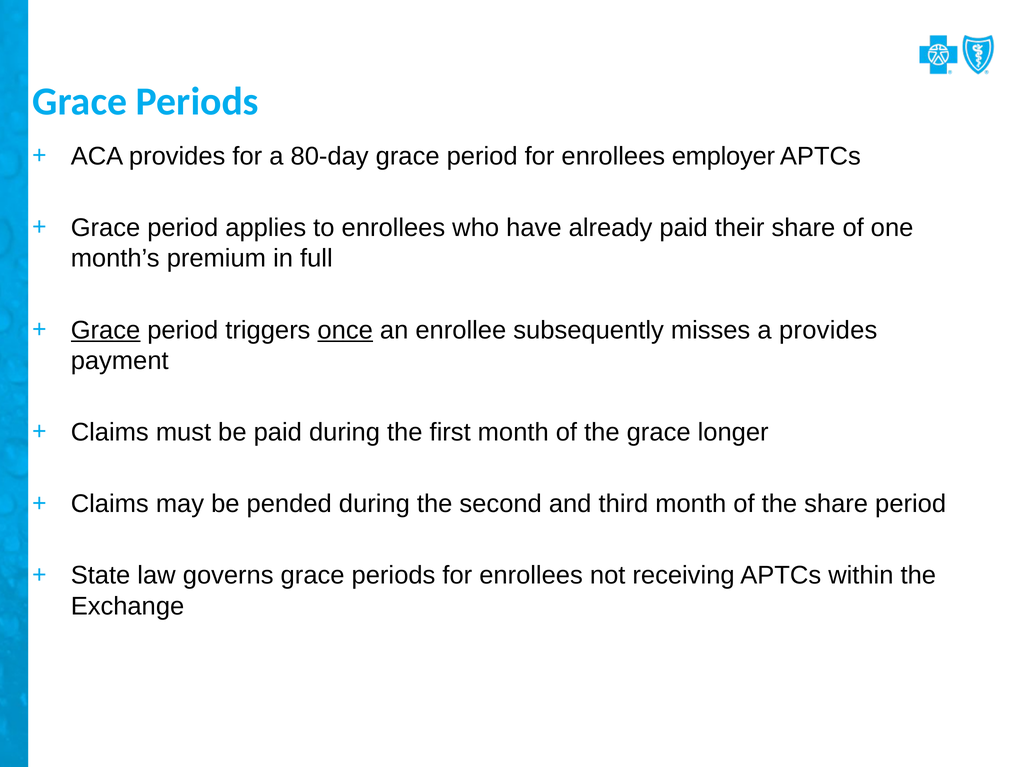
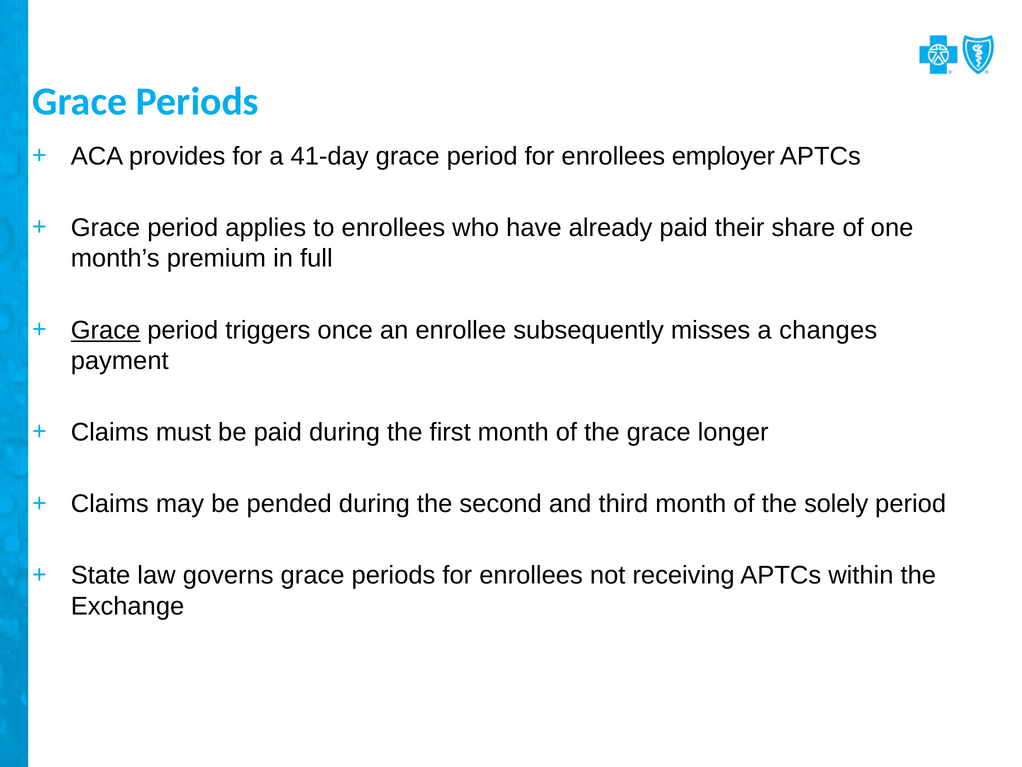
80-day: 80-day -> 41-day (330, 156)
once underline: present -> none (345, 330)
a provides: provides -> changes (828, 330)
the share: share -> solely (836, 504)
